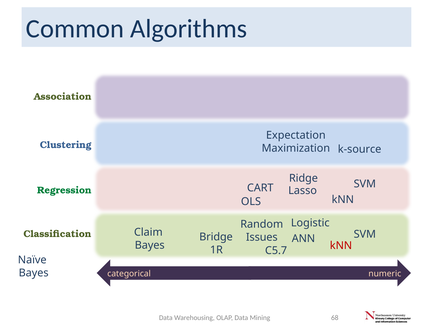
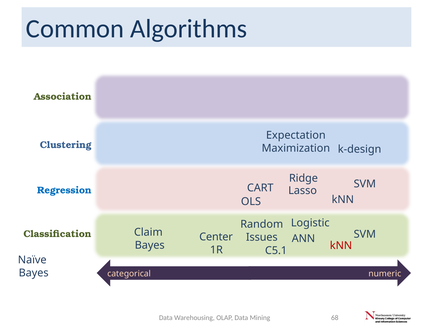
k-source: k-source -> k-design (360, 149)
Regression colour: green -> blue (64, 190)
Bridge: Bridge -> Center (216, 237)
C5.7: C5.7 -> C5.1 (276, 250)
